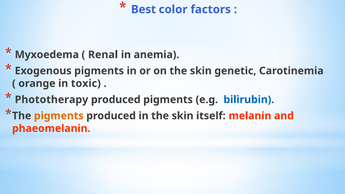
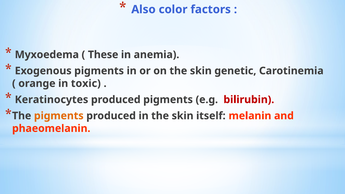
Best: Best -> Also (143, 9)
Renal: Renal -> These (103, 55)
Phototherapy: Phototherapy -> Keratinocytes (52, 100)
bilirubin colour: blue -> red (249, 100)
